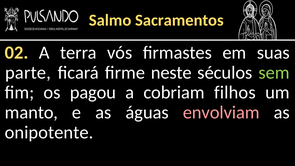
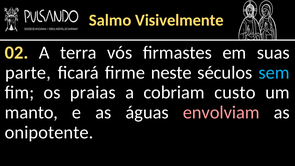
Sacramentos: Sacramentos -> Visivelmente (179, 20)
sem colour: light green -> light blue (274, 73)
pagou: pagou -> praias (93, 92)
filhos: filhos -> custo (235, 92)
